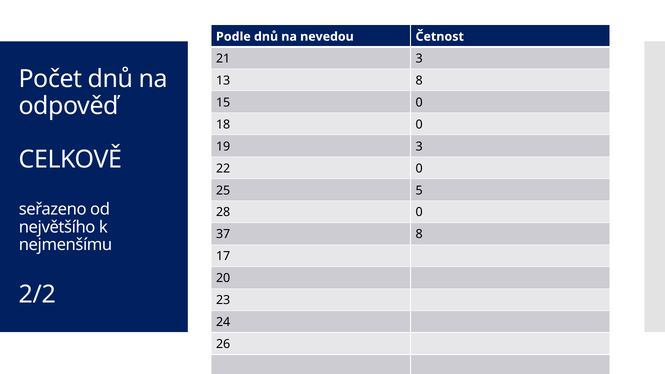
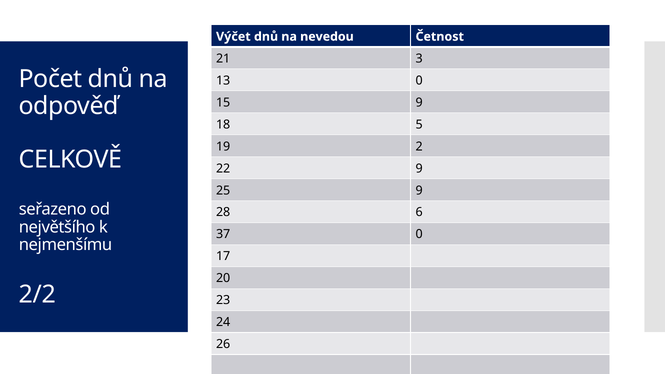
Podle: Podle -> Výčet (233, 37)
13 8: 8 -> 0 (419, 81)
15 0: 0 -> 9 (419, 103)
18 0: 0 -> 5 (419, 125)
19 3: 3 -> 2 (419, 146)
22 0: 0 -> 9 (419, 168)
25 5: 5 -> 9 (419, 190)
28 0: 0 -> 6 (419, 212)
37 8: 8 -> 0 (419, 234)
